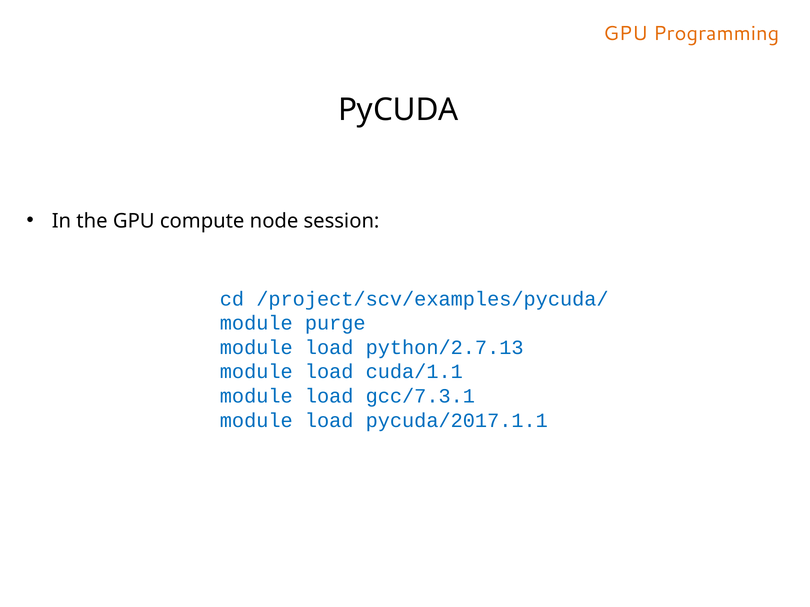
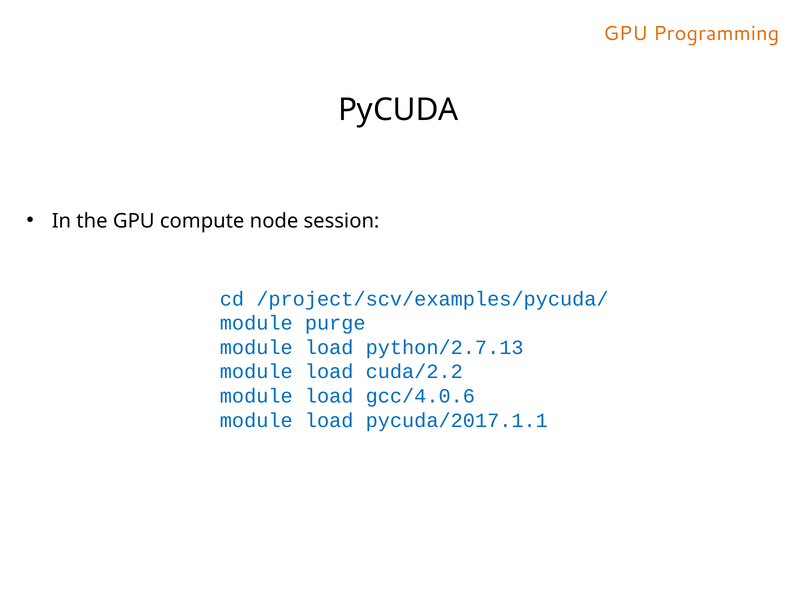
cuda/1.1: cuda/1.1 -> cuda/2.2 (414, 372)
gcc/7.3.1: gcc/7.3.1 -> gcc/4.0.6 (420, 396)
